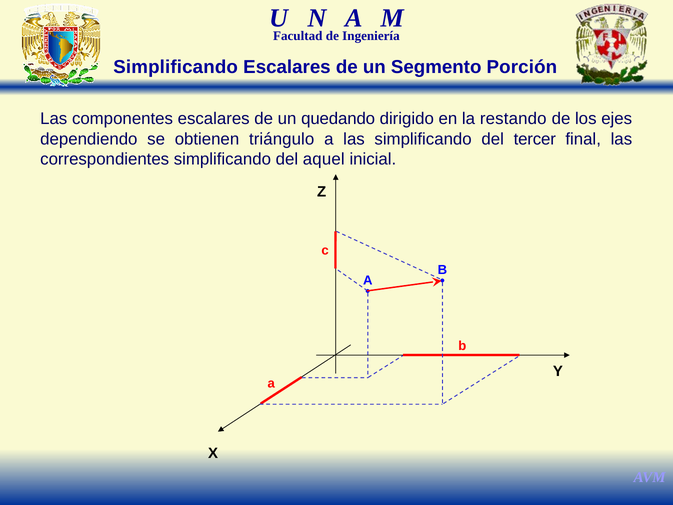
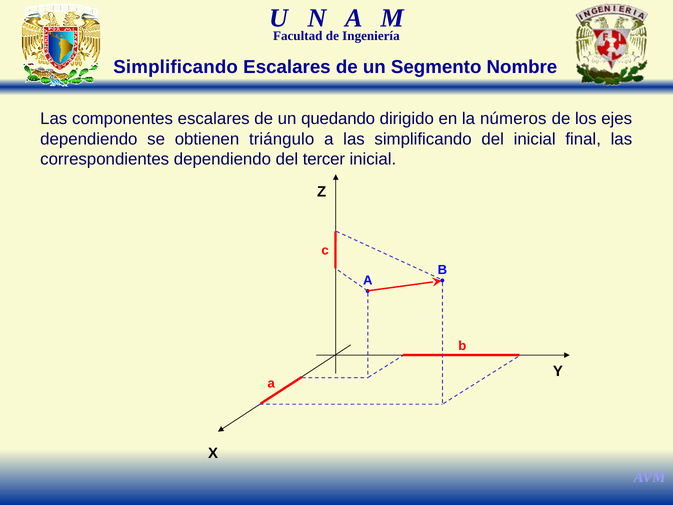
Porción: Porción -> Nombre (522, 67)
restando: restando -> números (513, 119)
del tercer: tercer -> inicial (535, 139)
correspondientes simplificando: simplificando -> dependiendo (222, 159)
aquel: aquel -> tercer (324, 159)
